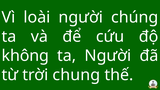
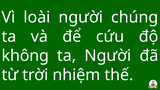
chung: chung -> nhiệm (76, 75)
